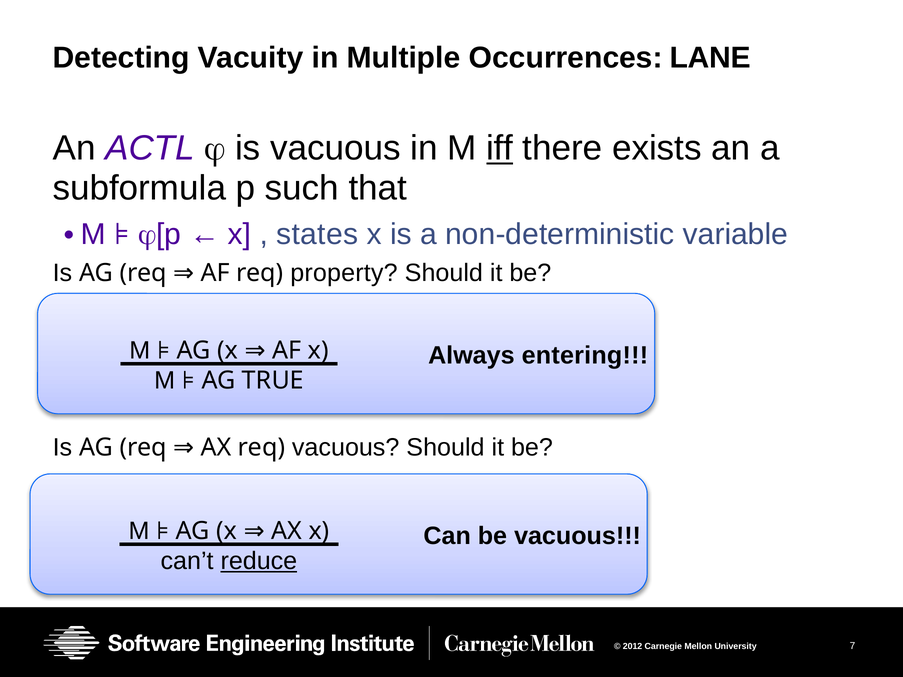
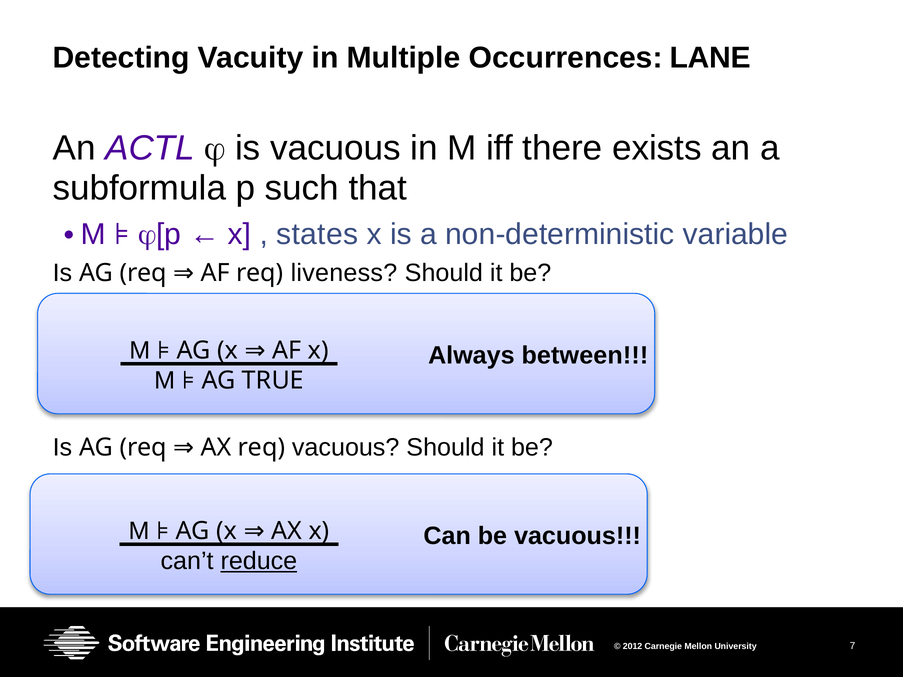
iff underline: present -> none (500, 148)
property: property -> liveness (344, 273)
entering: entering -> between (585, 355)
